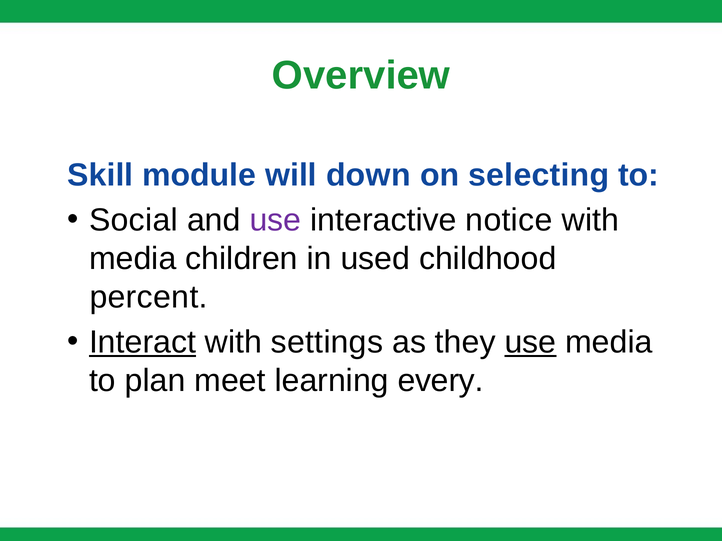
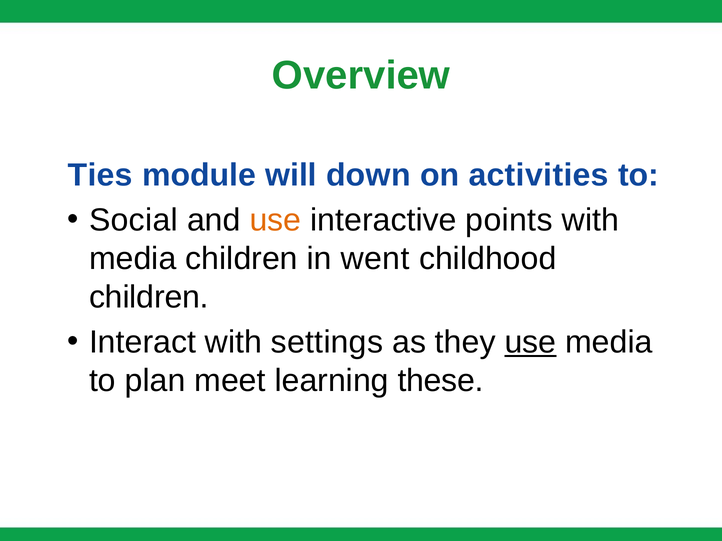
Skill: Skill -> Ties (100, 176)
selecting: selecting -> activities (539, 176)
use colour: purple -> orange (275, 220)
notice: notice -> points (509, 220)
used: used -> went (375, 259)
percent: percent -> children (149, 298)
Interact underline: present -> none (143, 342)
every: every -> these (441, 381)
